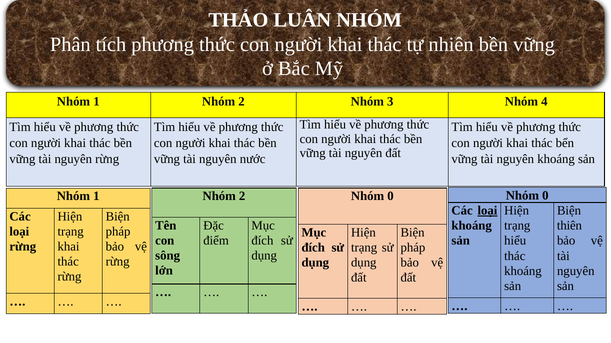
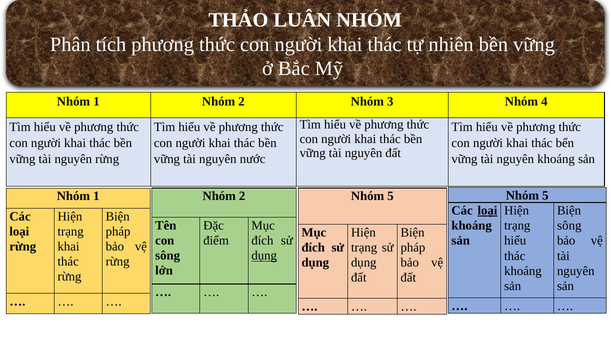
0: 0 -> 5 (545, 196)
0: 0 -> 5 (391, 197)
thiên: thiên -> sông (569, 226)
dụng underline: none -> present (264, 256)
